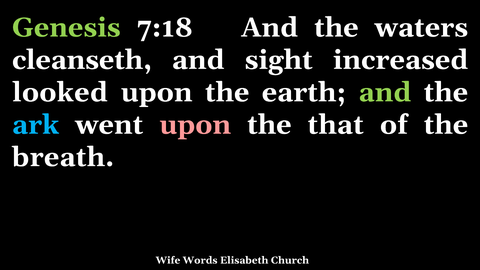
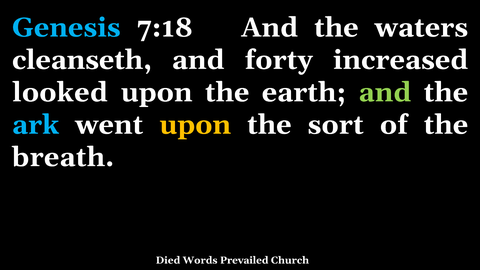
Genesis colour: light green -> light blue (66, 28)
sight: sight -> forty (279, 60)
upon colour: pink -> yellow (195, 125)
that: that -> sort (336, 125)
Wife: Wife -> Died (168, 260)
Elisabeth: Elisabeth -> Prevailed (244, 260)
